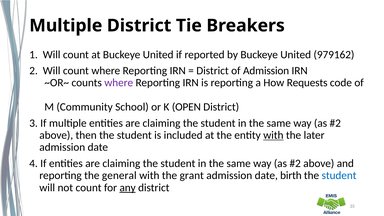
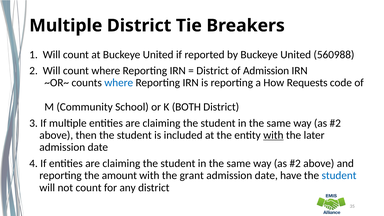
979162: 979162 -> 560988 (334, 55)
where colour: purple -> blue (119, 83)
OPEN: OPEN -> BOTH (186, 107)
general: general -> amount (119, 175)
birth: birth -> have (291, 175)
any underline: present -> none (128, 188)
